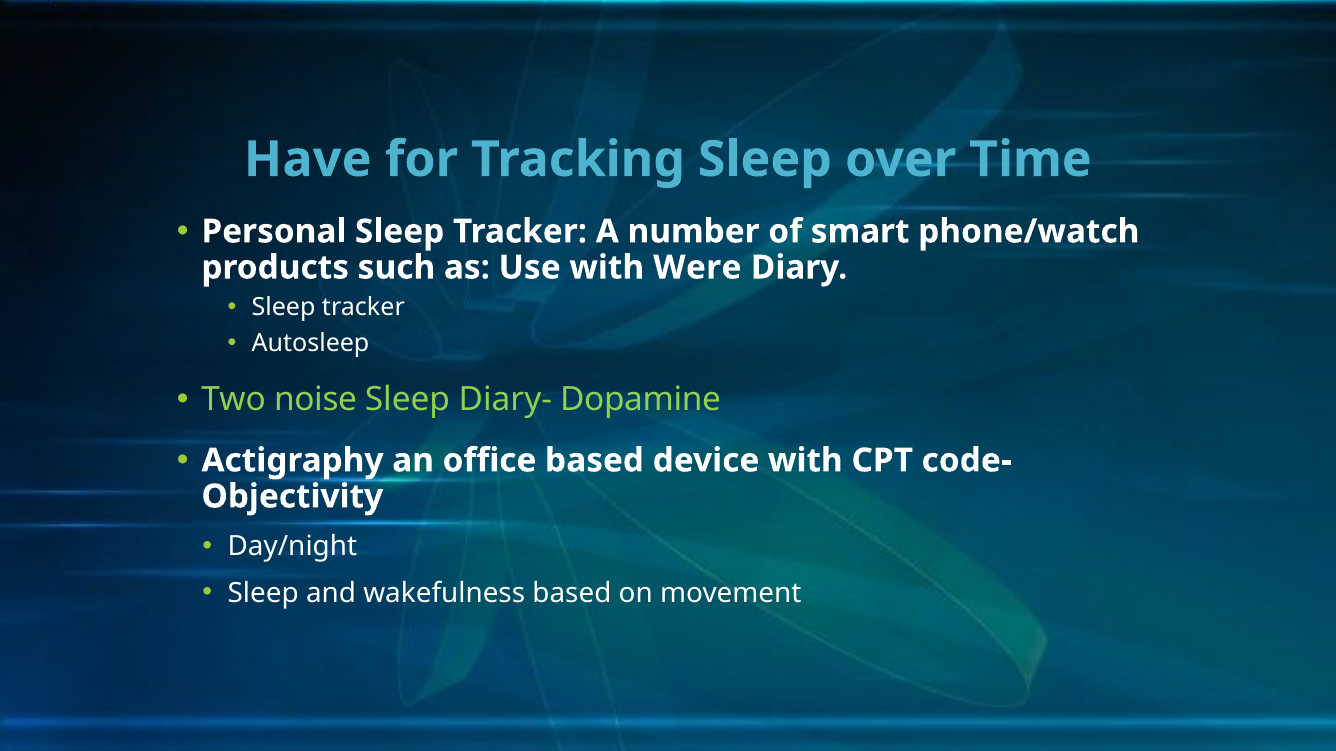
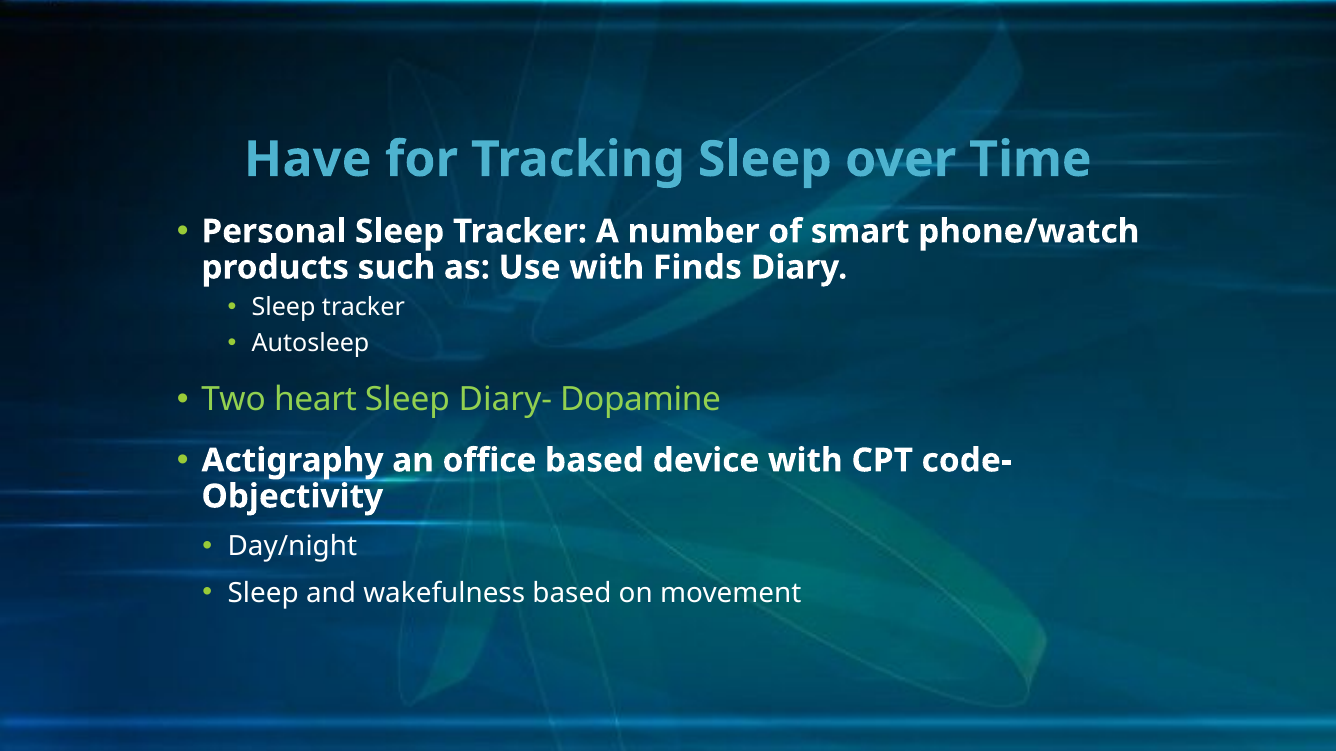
Were: Were -> Finds (697, 268)
noise: noise -> heart (316, 400)
